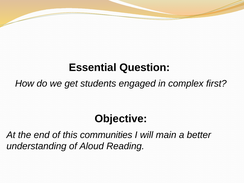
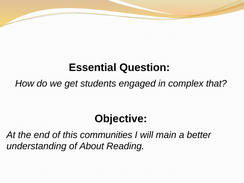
first: first -> that (216, 84)
Aloud: Aloud -> About (92, 146)
